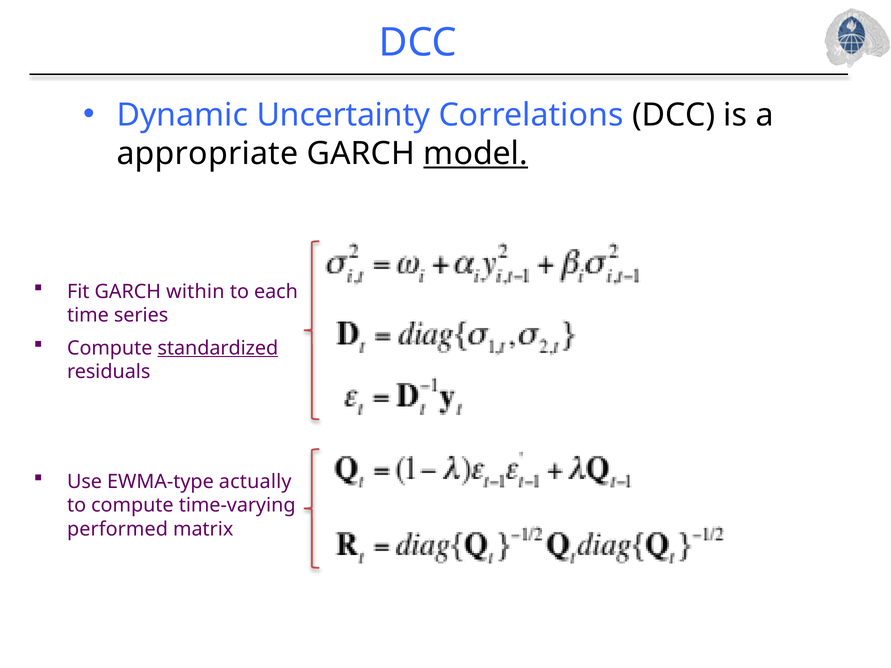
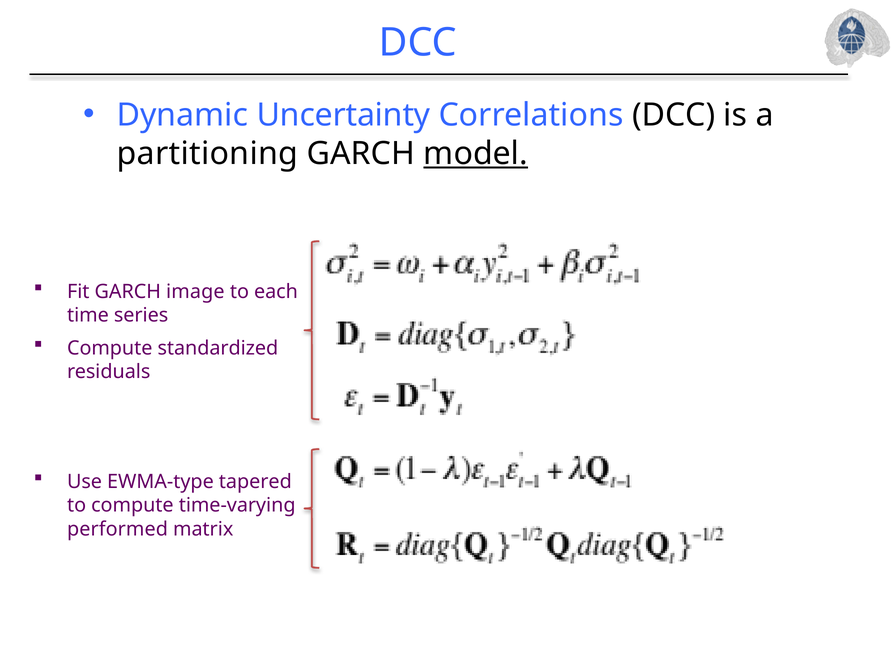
appropriate: appropriate -> partitioning (207, 154)
within: within -> image (195, 292)
standardized underline: present -> none (218, 348)
actually: actually -> tapered (255, 482)
